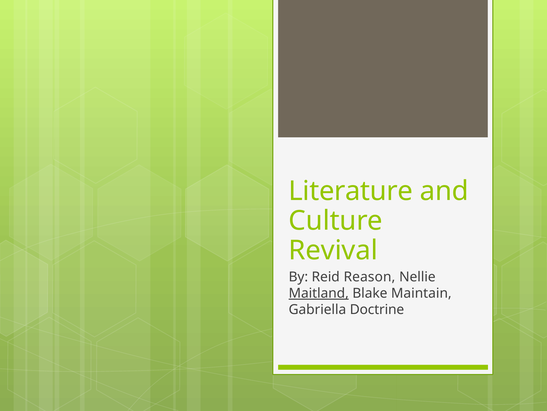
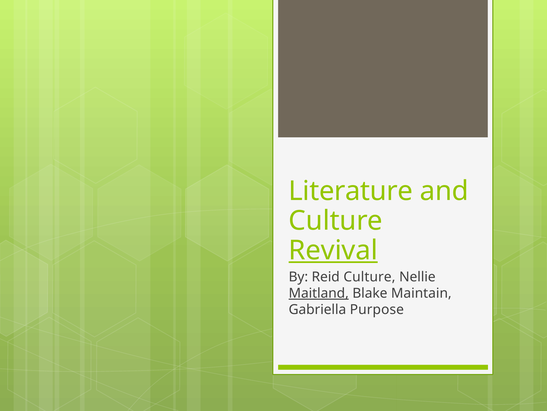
Revival underline: none -> present (333, 250)
Reid Reason: Reason -> Culture (369, 276)
Doctrine: Doctrine -> Purpose (377, 309)
